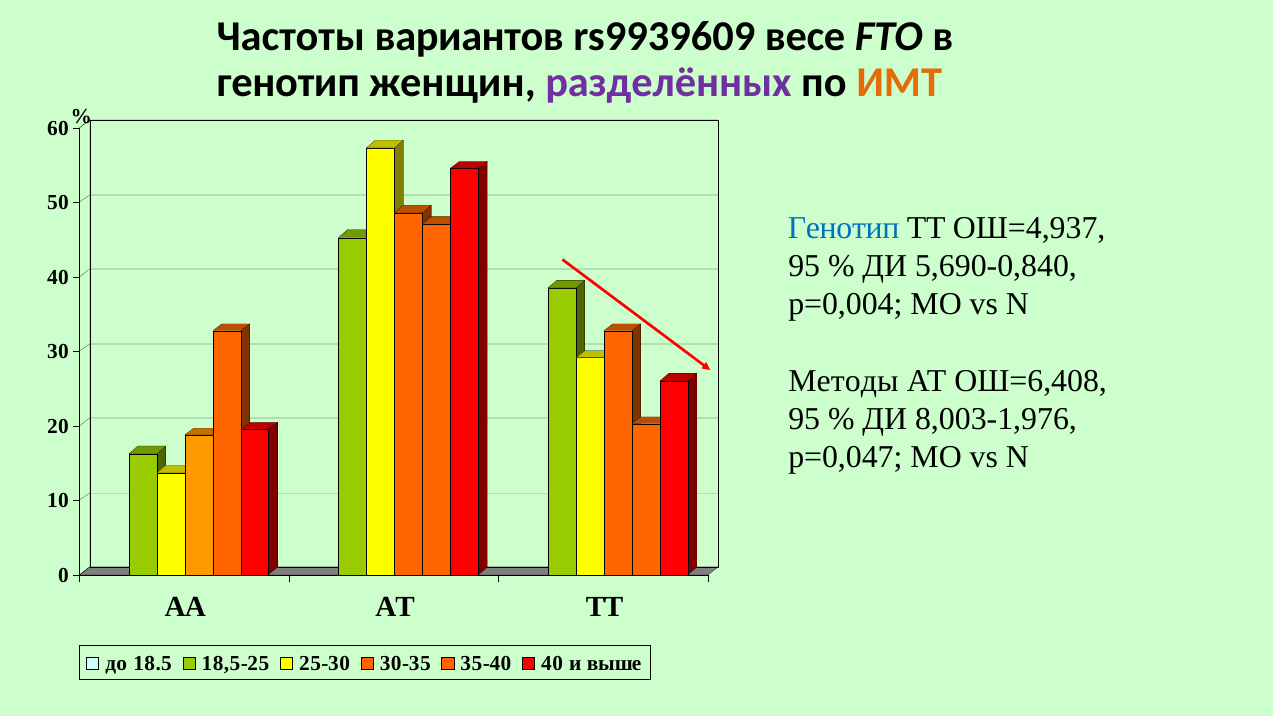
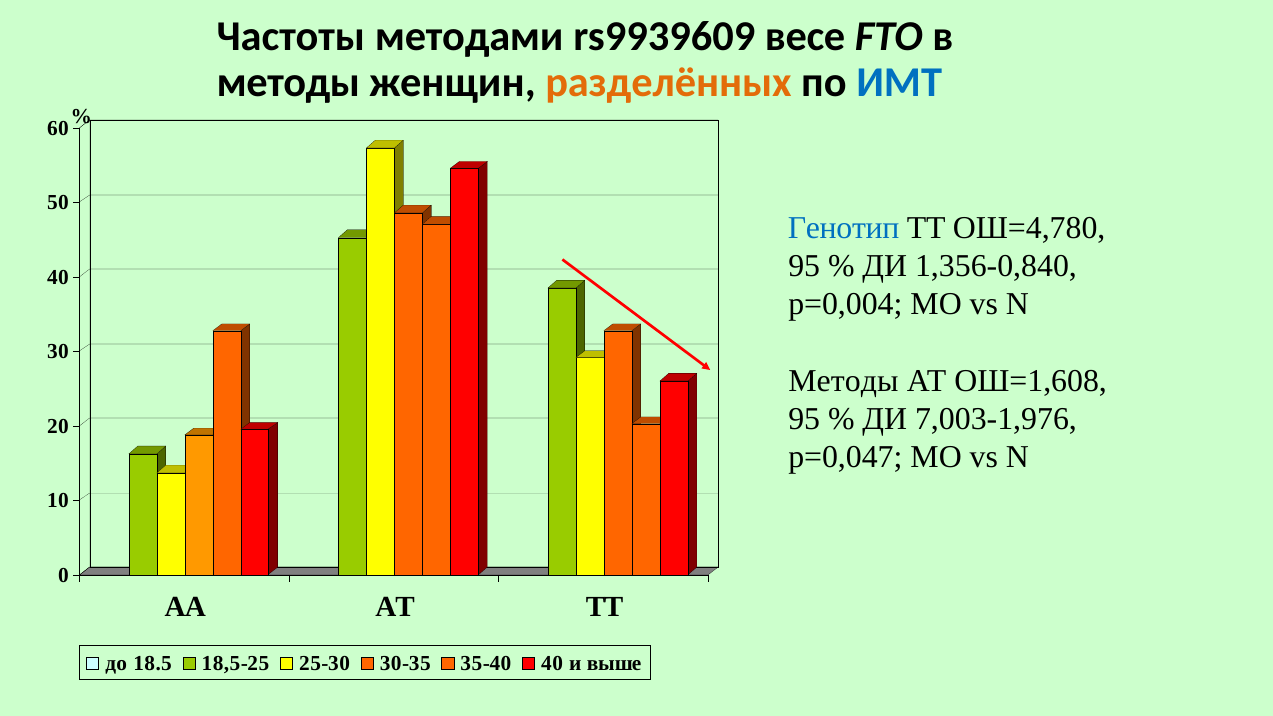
вариантов: вариантов -> методами (469, 36)
генотип: генотип -> методы (288, 82)
разделённых colour: purple -> orange (668, 82)
ИМТ colour: orange -> blue (899, 82)
ОШ=4,937: ОШ=4,937 -> ОШ=4,780 (1029, 228)
5,690-0,840: 5,690-0,840 -> 1,356-0,840 (996, 266)
ОШ=6,408: ОШ=6,408 -> ОШ=1,608 (1031, 381)
8,003-1,976: 8,003-1,976 -> 7,003-1,976 (996, 419)
